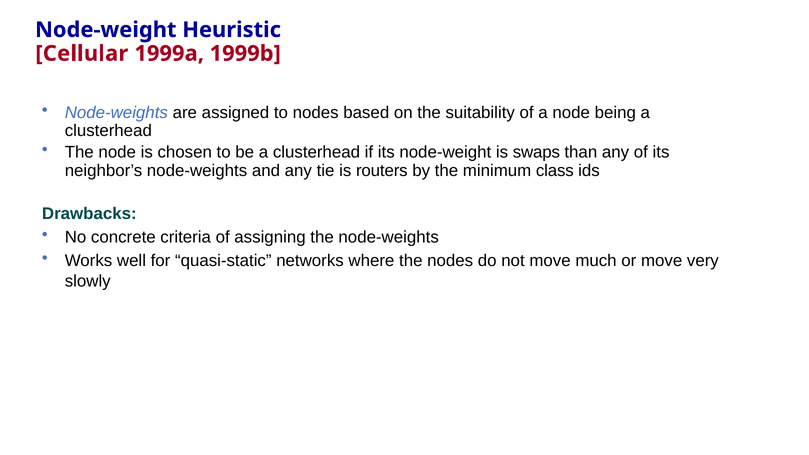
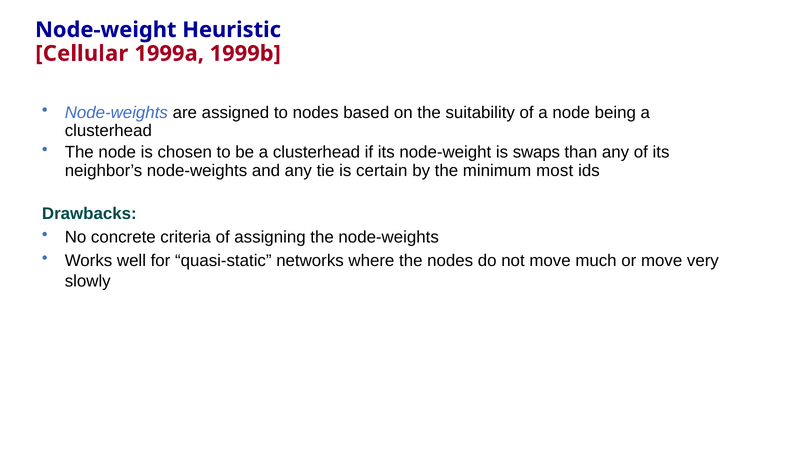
routers: routers -> certain (382, 170)
class: class -> most (555, 170)
